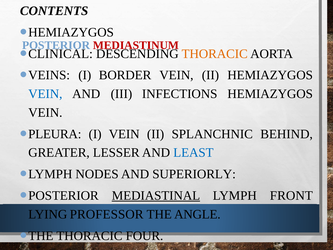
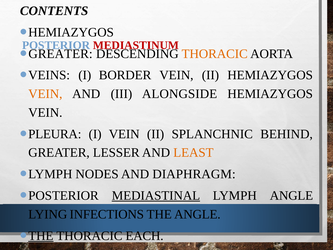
CLINICAL: CLINICAL -> GREATER (61, 54)
VEIN colour: blue -> orange (45, 94)
INFECTIONS: INFECTIONS -> ALONGSIDE (180, 94)
LEAST colour: blue -> orange (193, 153)
SUPERIORLY: SUPERIORLY -> DIAPHRAGM (194, 174)
LYMPH FRONT: FRONT -> ANGLE (291, 195)
PROFESSOR: PROFESSOR -> INFECTIONS (107, 214)
THE underline: none -> present (41, 235)
FOUR: FOUR -> EACH (145, 235)
